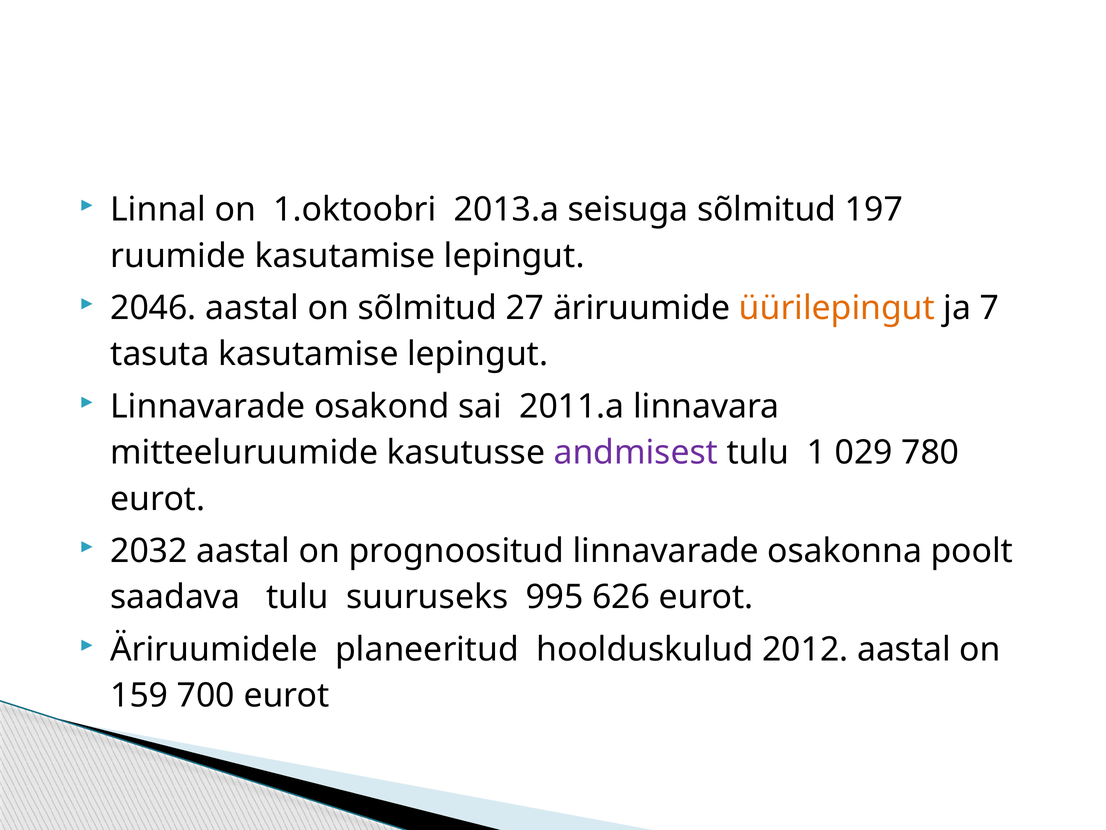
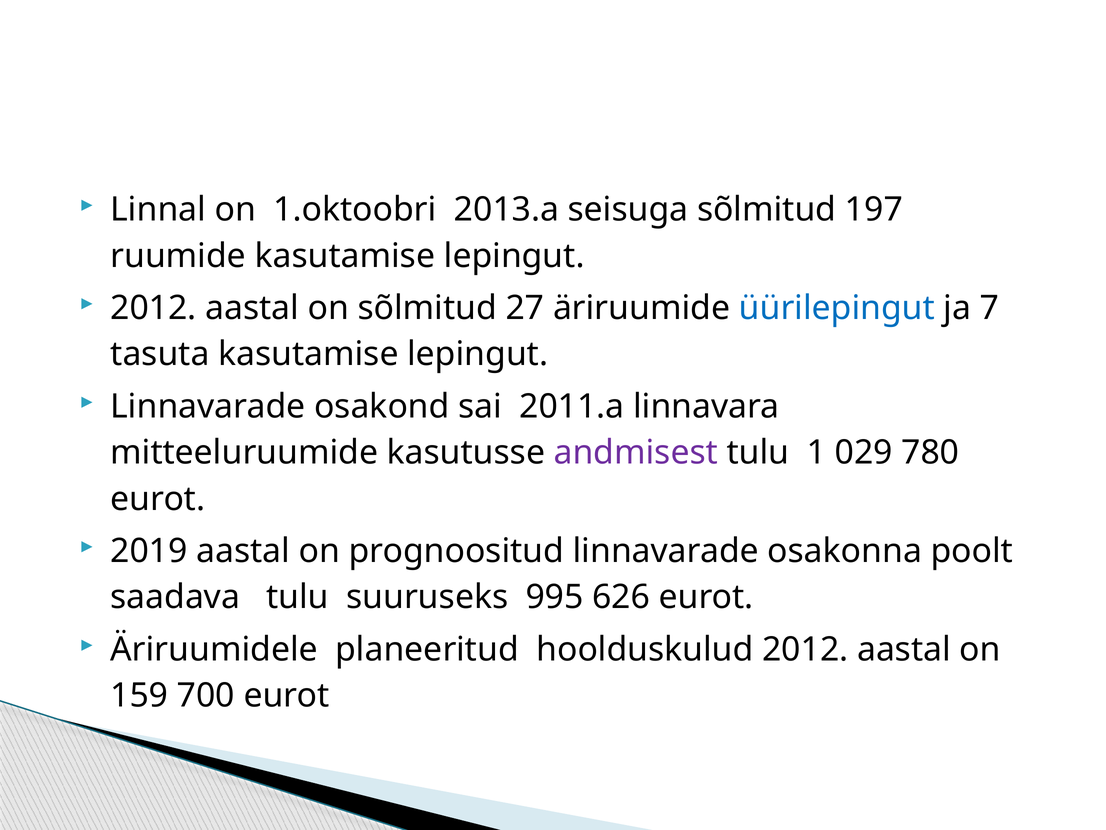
2046: 2046 -> 2012 (153, 308)
üürilepingut colour: orange -> blue (837, 308)
2032: 2032 -> 2019 (149, 551)
